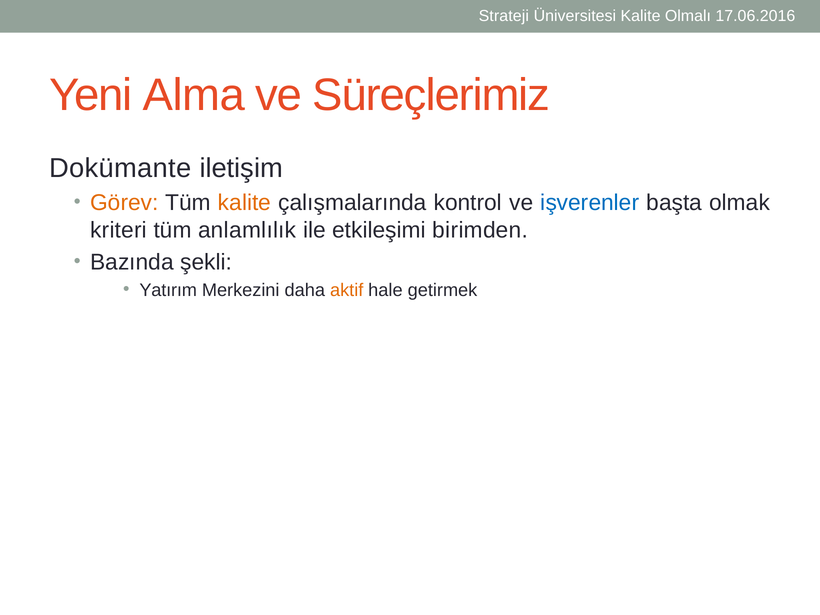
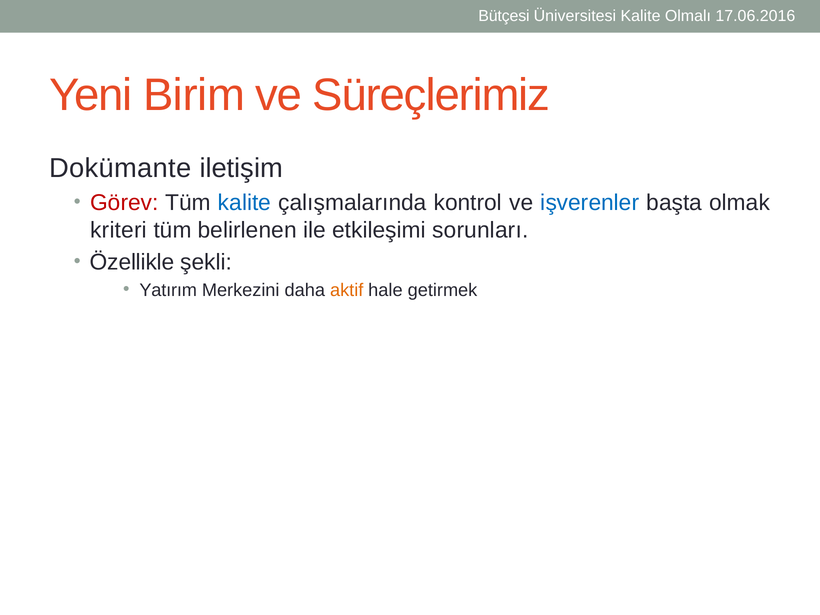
Strateji: Strateji -> Bütçesi (504, 16)
Alma: Alma -> Birim (194, 95)
Görev colour: orange -> red (124, 203)
kalite colour: orange -> blue (245, 203)
anlamlılık: anlamlılık -> belirlenen (247, 230)
birimden: birimden -> sorunları (480, 230)
Bazında: Bazında -> Özellikle (132, 262)
